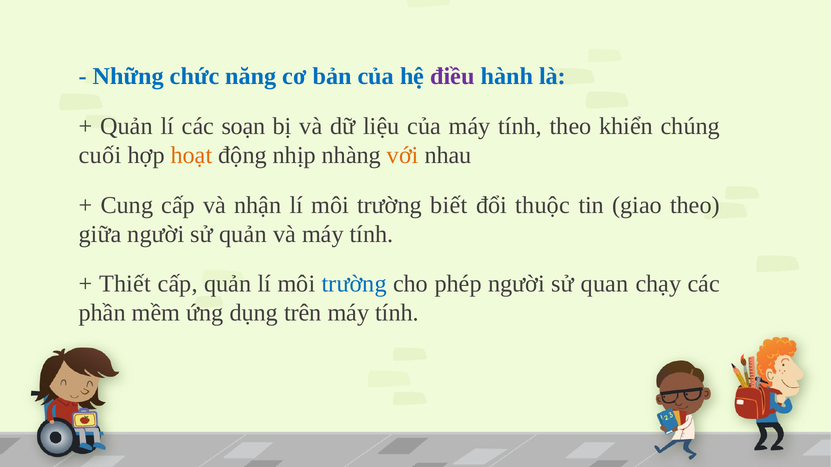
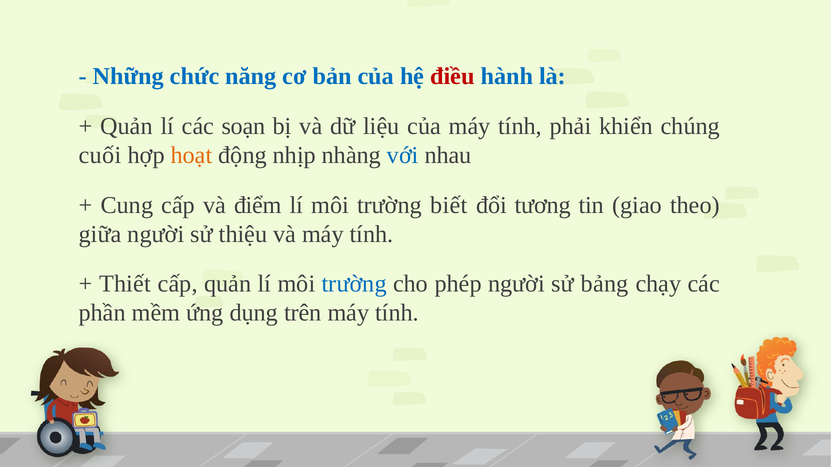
điều colour: purple -> red (452, 76)
tính theo: theo -> phải (571, 126)
với colour: orange -> blue (403, 155)
nhận: nhận -> điểm (258, 205)
thuộc: thuộc -> tương (543, 205)
sử quản: quản -> thiệu (243, 234)
quan: quan -> bảng (605, 284)
